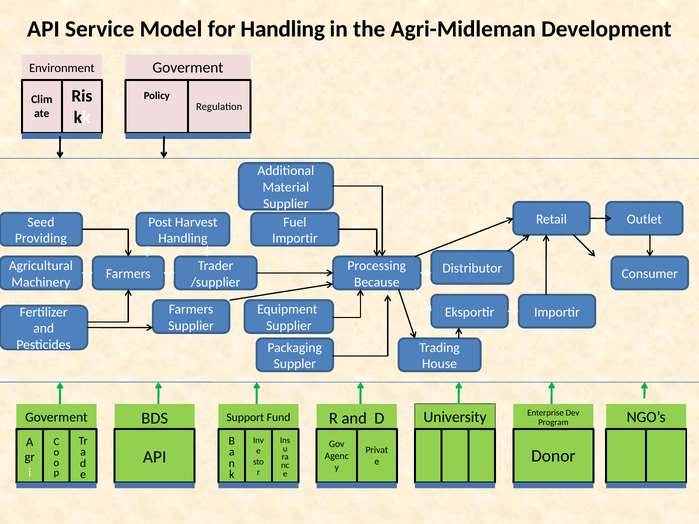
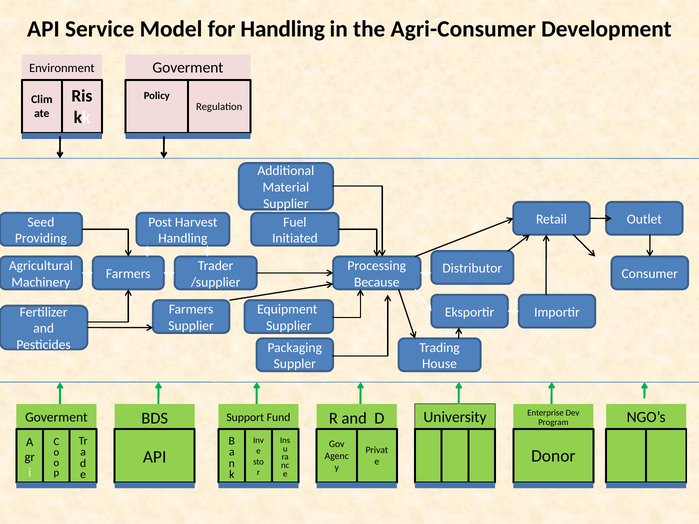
Agri-Midleman: Agri-Midleman -> Agri-Consumer (463, 29)
Importir: Importir -> Initiated (295, 238)
